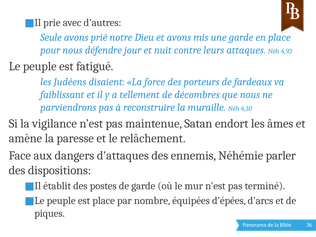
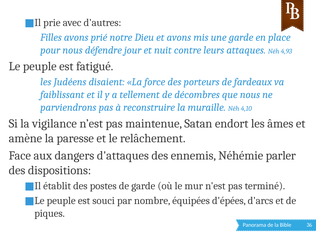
Seule: Seule -> Filles (51, 37)
est place: place -> souci (104, 201)
